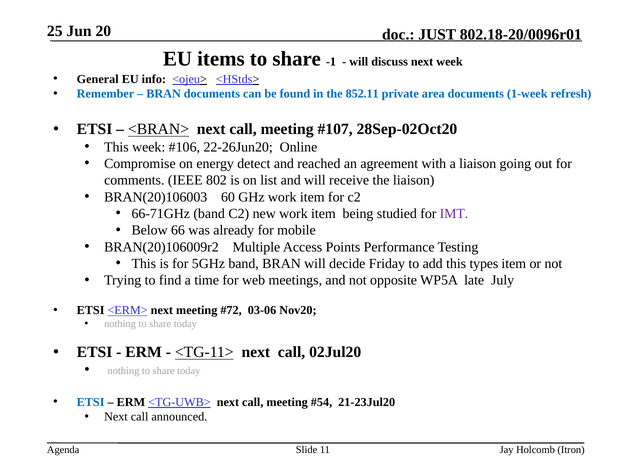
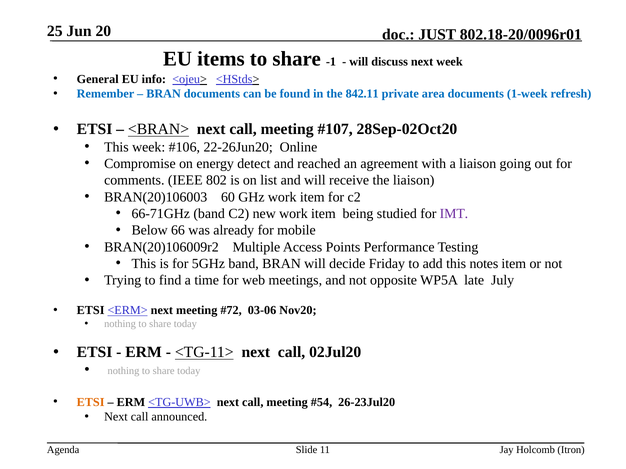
852.11: 852.11 -> 842.11 (362, 94)
types: types -> notes (484, 264)
ETSI colour: blue -> orange (91, 403)
21-23Jul20: 21-23Jul20 -> 26-23Jul20 (367, 403)
